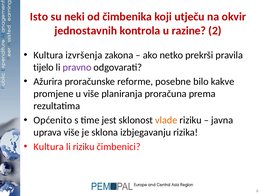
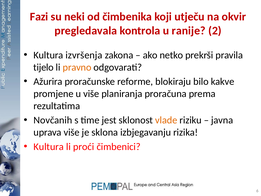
Isto: Isto -> Fazi (39, 17)
jednostavnih: jednostavnih -> pregledavala (86, 31)
razine: razine -> ranije (189, 31)
pravno colour: purple -> orange (77, 67)
posebne: posebne -> blokiraju (173, 81)
Općenito: Općenito -> Novčanih (53, 120)
li riziku: riziku -> proći (84, 146)
